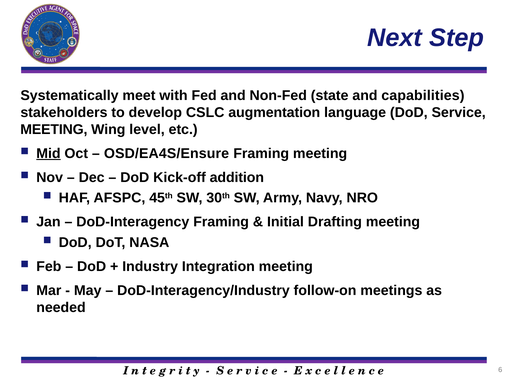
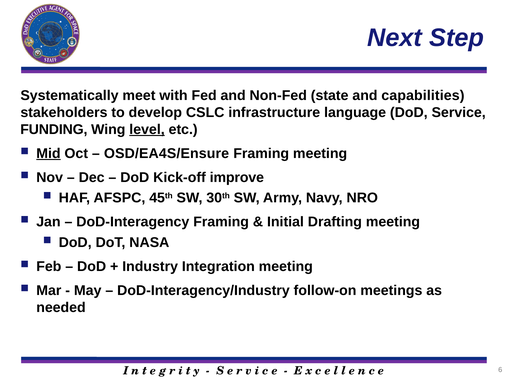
augmentation: augmentation -> infrastructure (274, 113)
MEETING: MEETING -> FUNDING (54, 129)
level underline: none -> present (147, 129)
addition: addition -> improve (237, 177)
